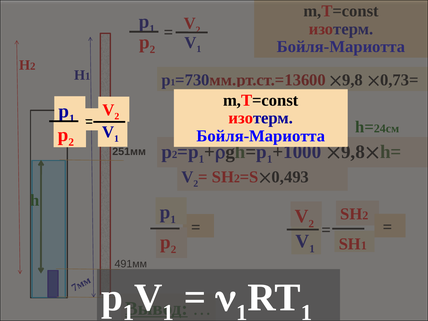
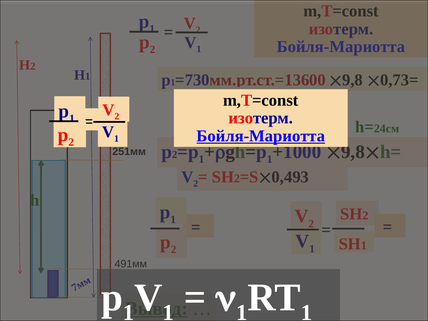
Бойля-Мариотта underline: none -> present (261, 136)
